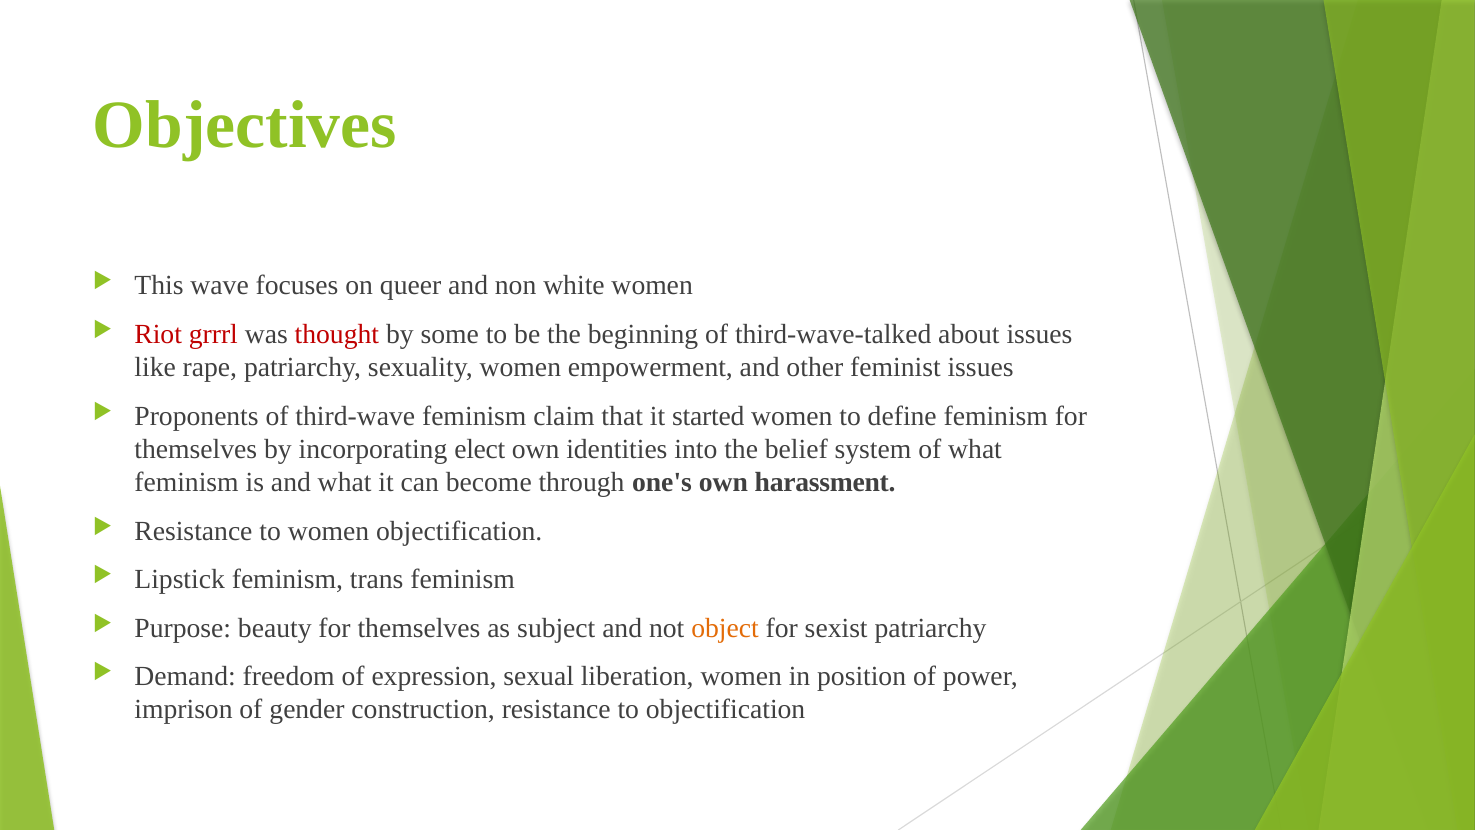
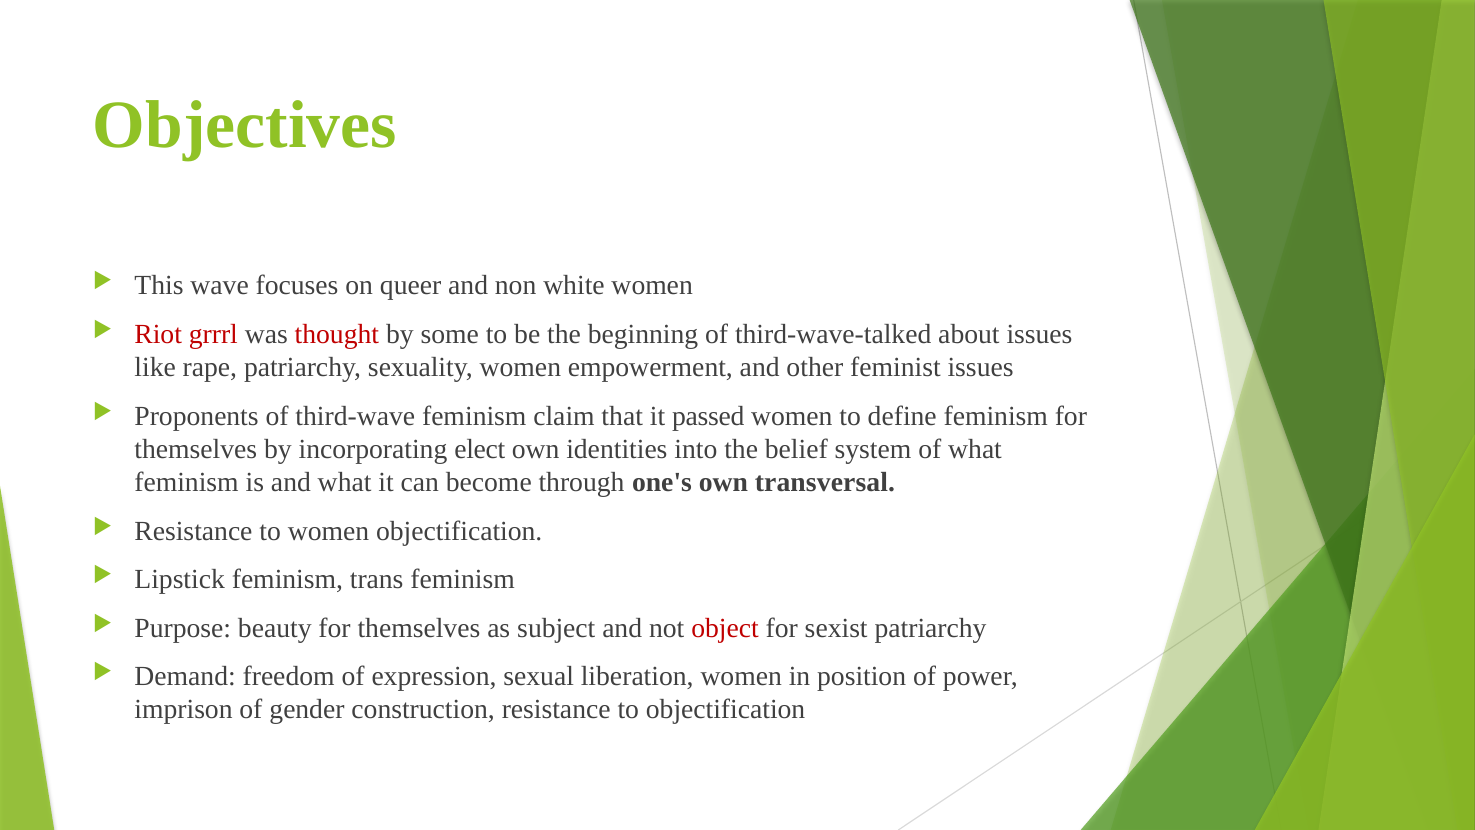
started: started -> passed (708, 416)
harassment: harassment -> transversal (825, 482)
object colour: orange -> red (725, 628)
